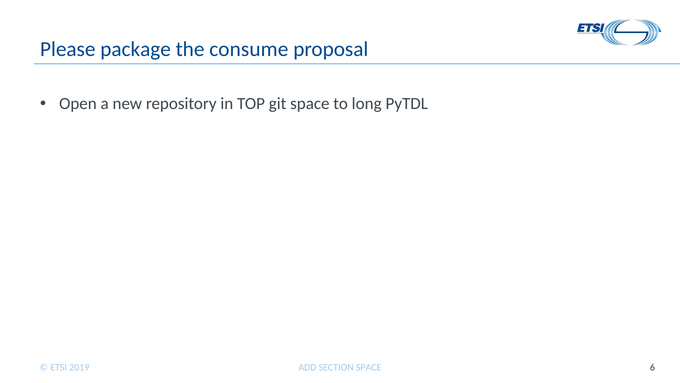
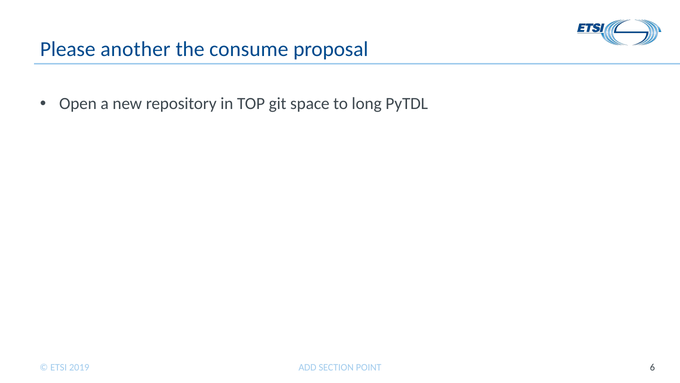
package: package -> another (135, 49)
SECTION SPACE: SPACE -> POINT (369, 367)
